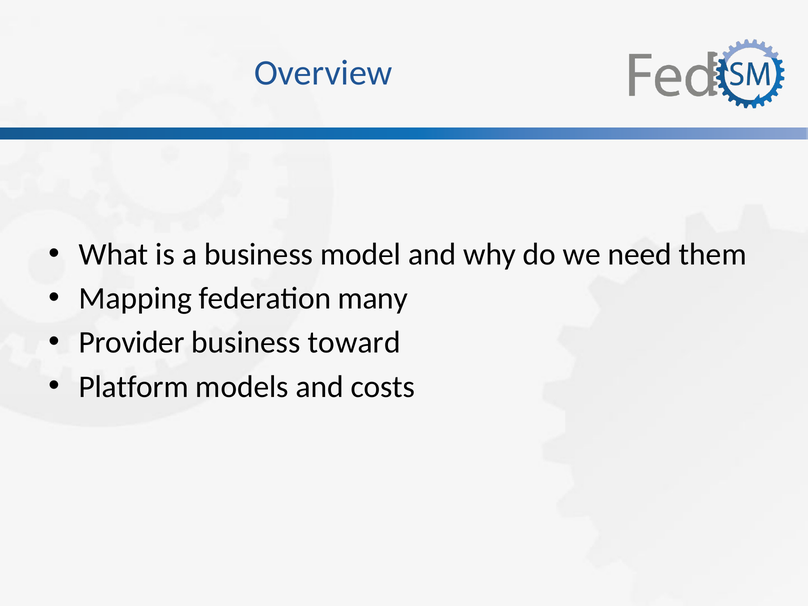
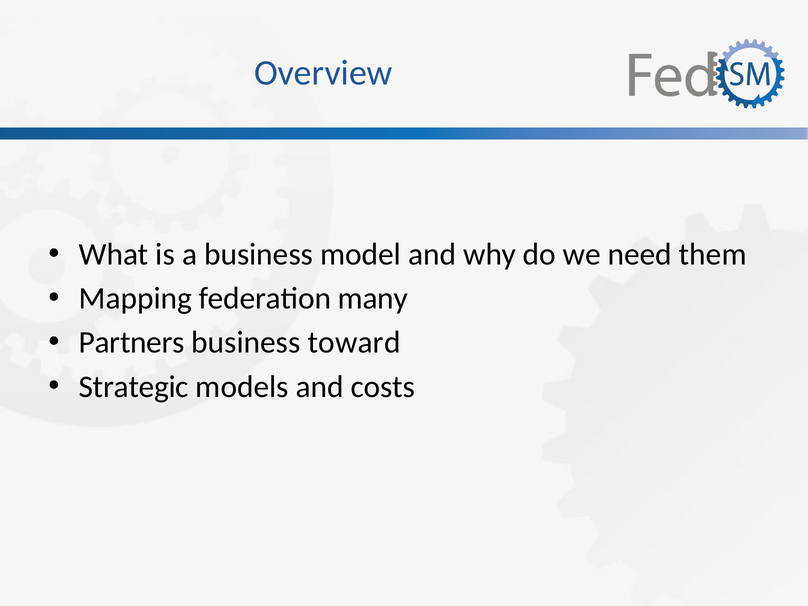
Provider: Provider -> Partners (132, 343)
Platform: Platform -> Strategic (134, 387)
